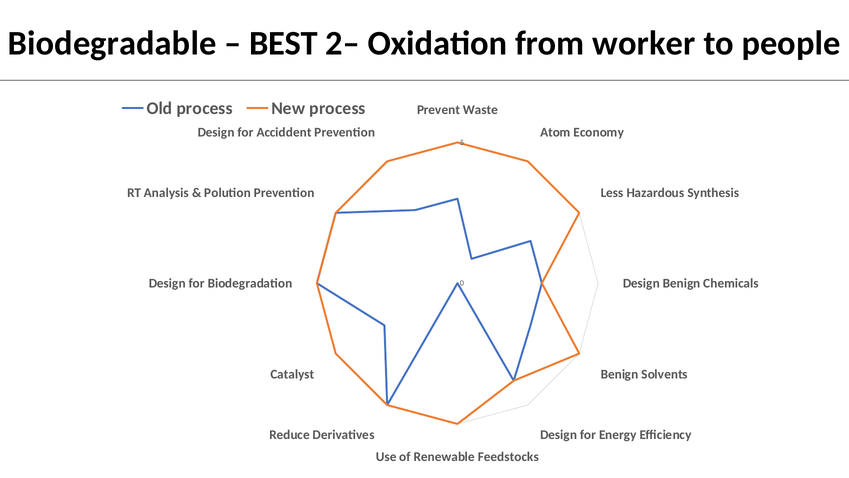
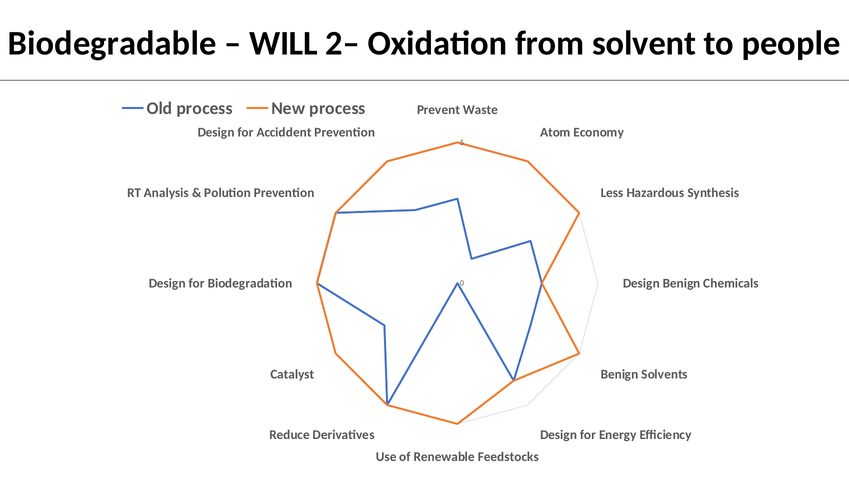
BEST: BEST -> WILL (283, 43)
worker: worker -> solvent (644, 43)
